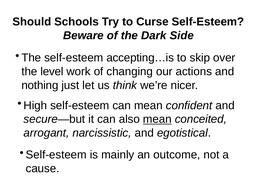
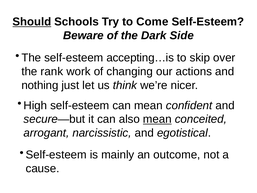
Should underline: none -> present (32, 22)
Curse: Curse -> Come (152, 22)
level: level -> rank (52, 71)
